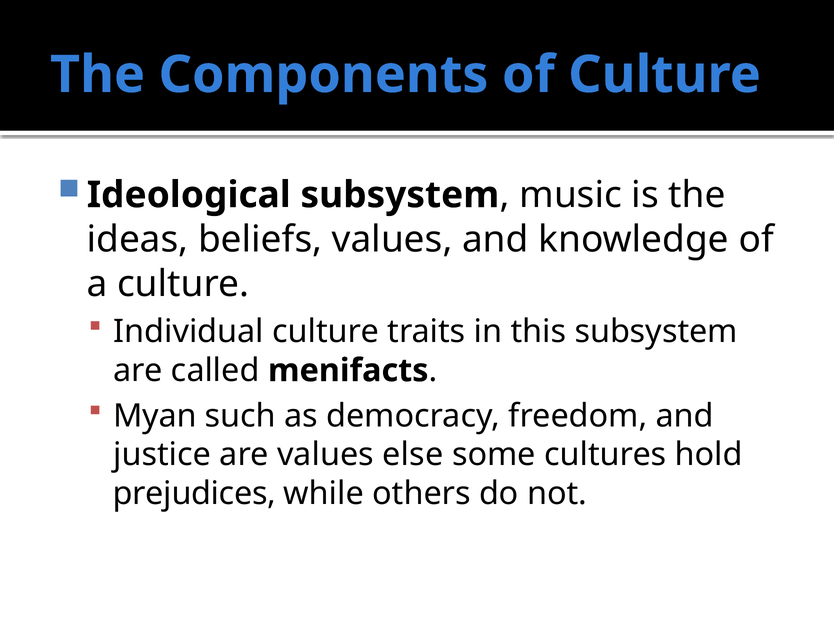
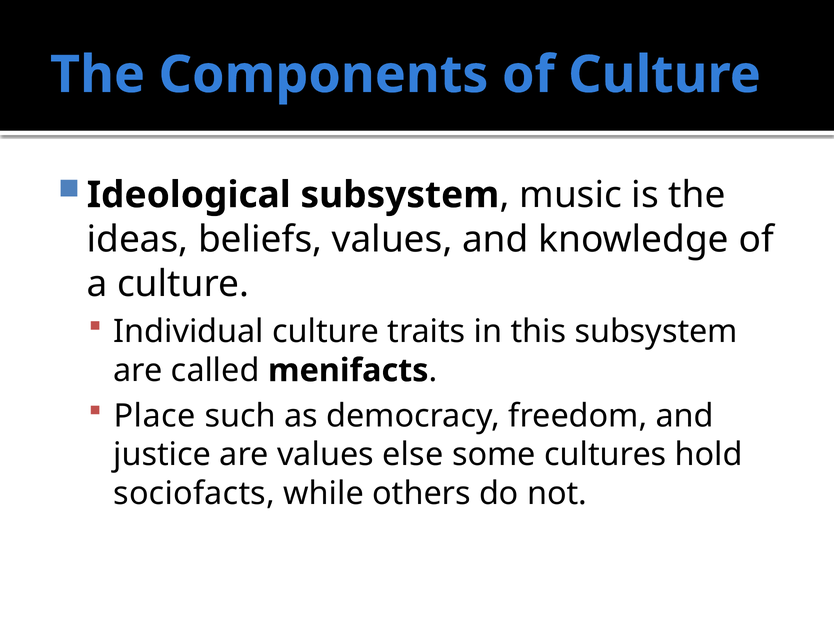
Myan: Myan -> Place (155, 416)
prejudices: prejudices -> sociofacts (194, 494)
